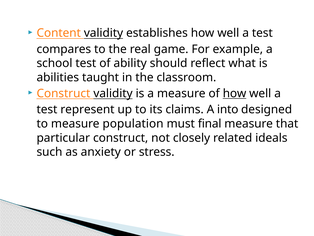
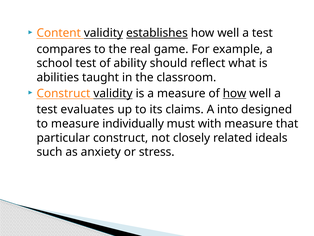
establishes underline: none -> present (157, 33)
represent: represent -> evaluates (87, 109)
population: population -> individually (133, 123)
final: final -> with (210, 123)
